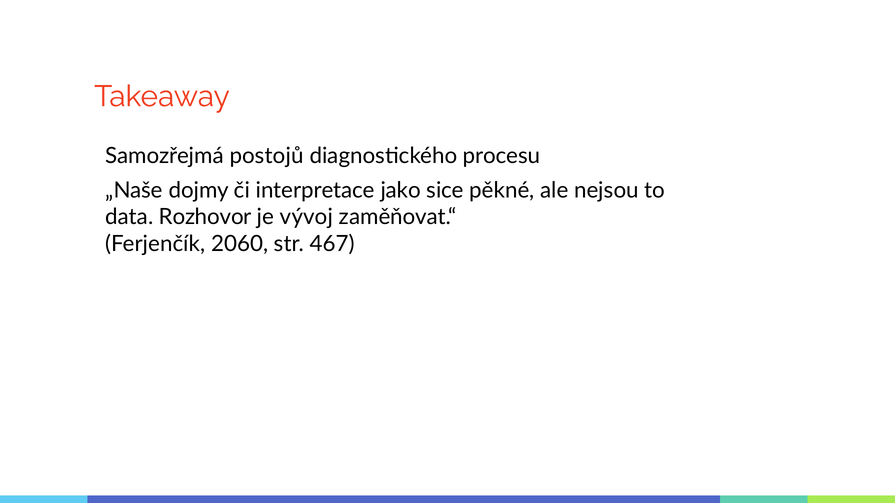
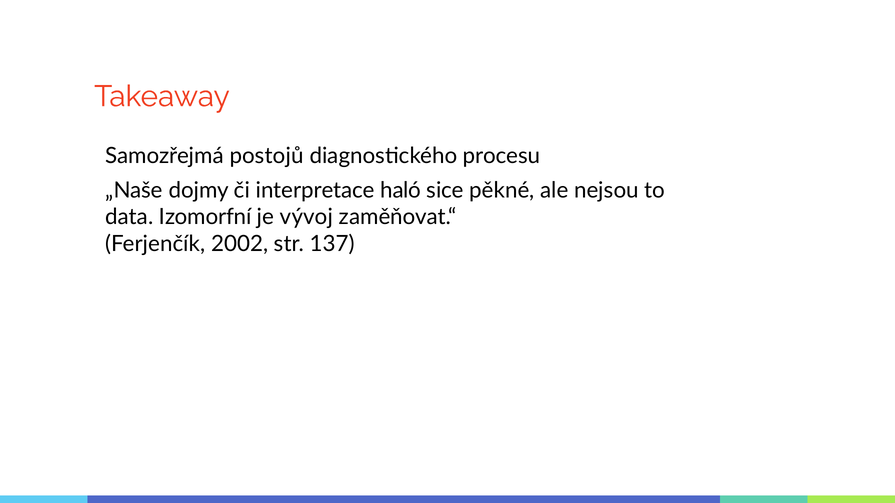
jako: jako -> haló (401, 190)
Rozhovor: Rozhovor -> Izomorfní (205, 217)
2060: 2060 -> 2002 (240, 244)
467: 467 -> 137 (332, 244)
